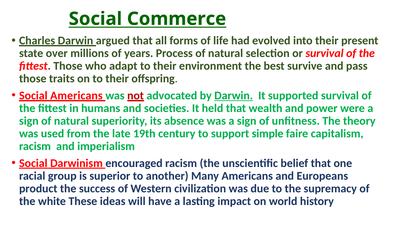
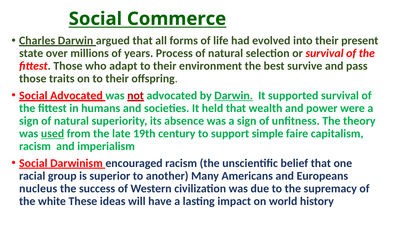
Social Americans: Americans -> Advocated (76, 96)
used underline: none -> present (53, 134)
product: product -> nucleus (38, 189)
